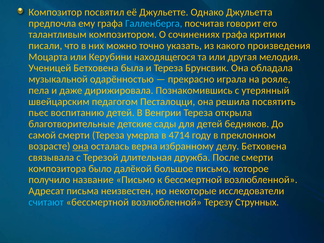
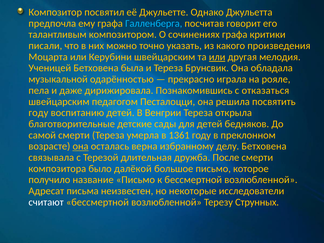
Керубини находящегося: находящегося -> швейцарским (165, 57)
или underline: none -> present (217, 57)
утерянный: утерянный -> отказаться (265, 90)
пьес: пьес -> году (38, 113)
4714: 4714 -> 1361 (179, 135)
считают colour: light blue -> white (46, 202)
